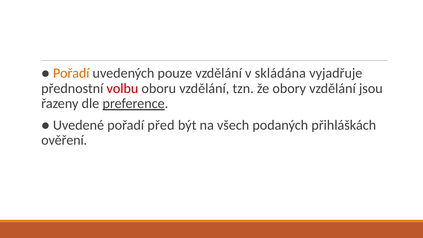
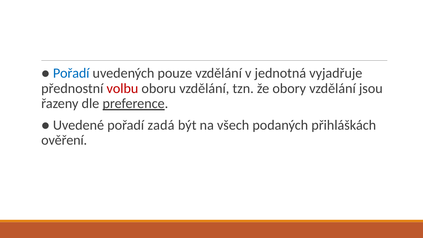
Pořadí colour: orange -> blue (71, 73)
skládána: skládána -> jednotná (280, 73)
před: před -> zadá (161, 125)
